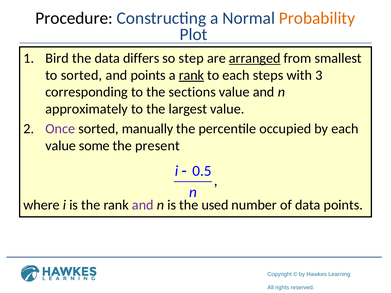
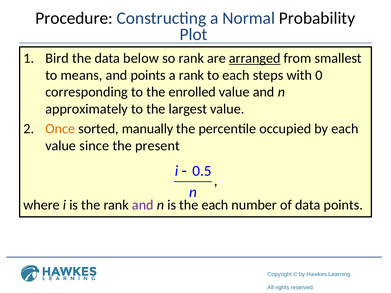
Probability colour: orange -> black (317, 18)
differs: differs -> below (141, 58)
so step: step -> rank (191, 58)
to sorted: sorted -> means (82, 75)
rank underline: present -> none (191, 75)
with 3: 3 -> 0 (319, 75)
sections: sections -> enrolled (192, 92)
Once colour: purple -> orange (60, 129)
some: some -> since (94, 146)
the used: used -> each (215, 205)
